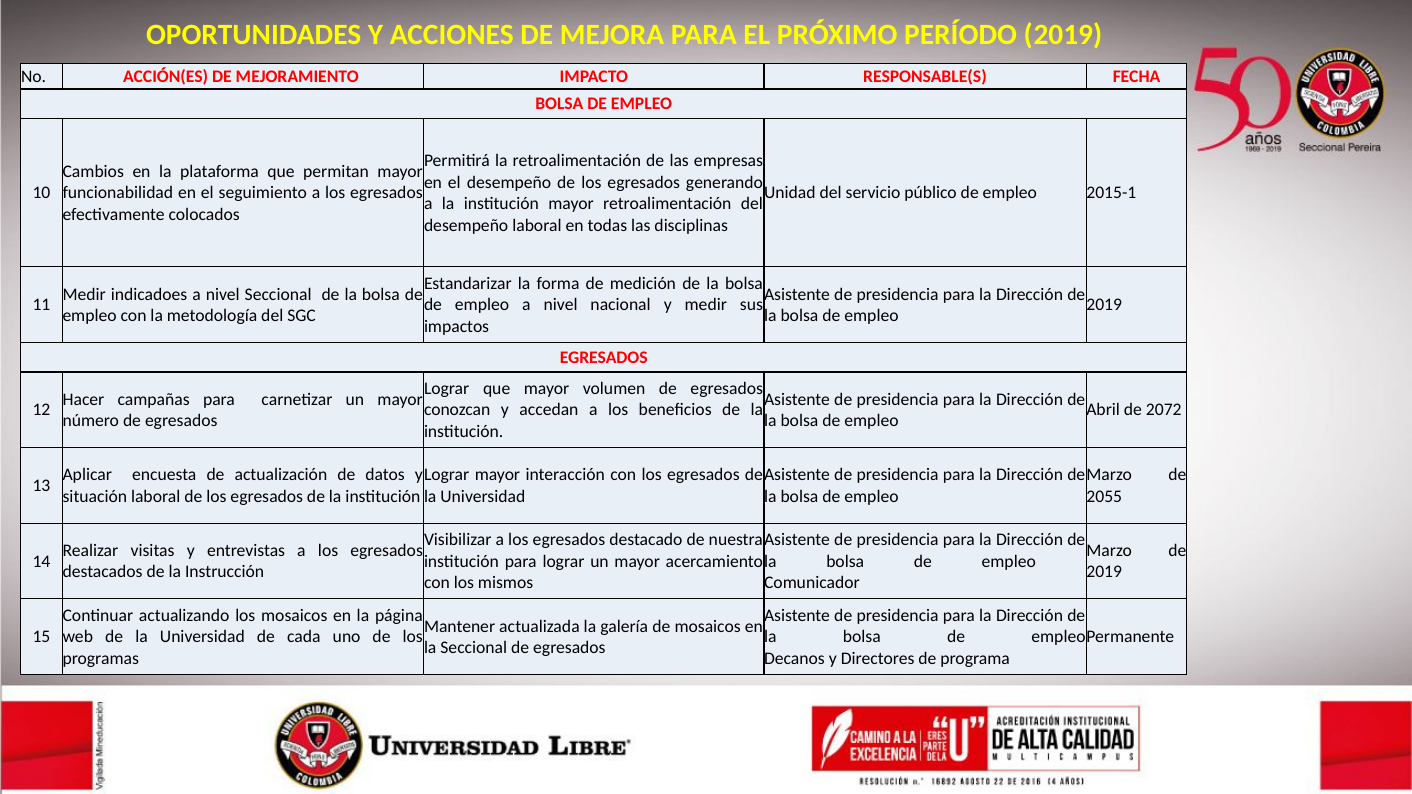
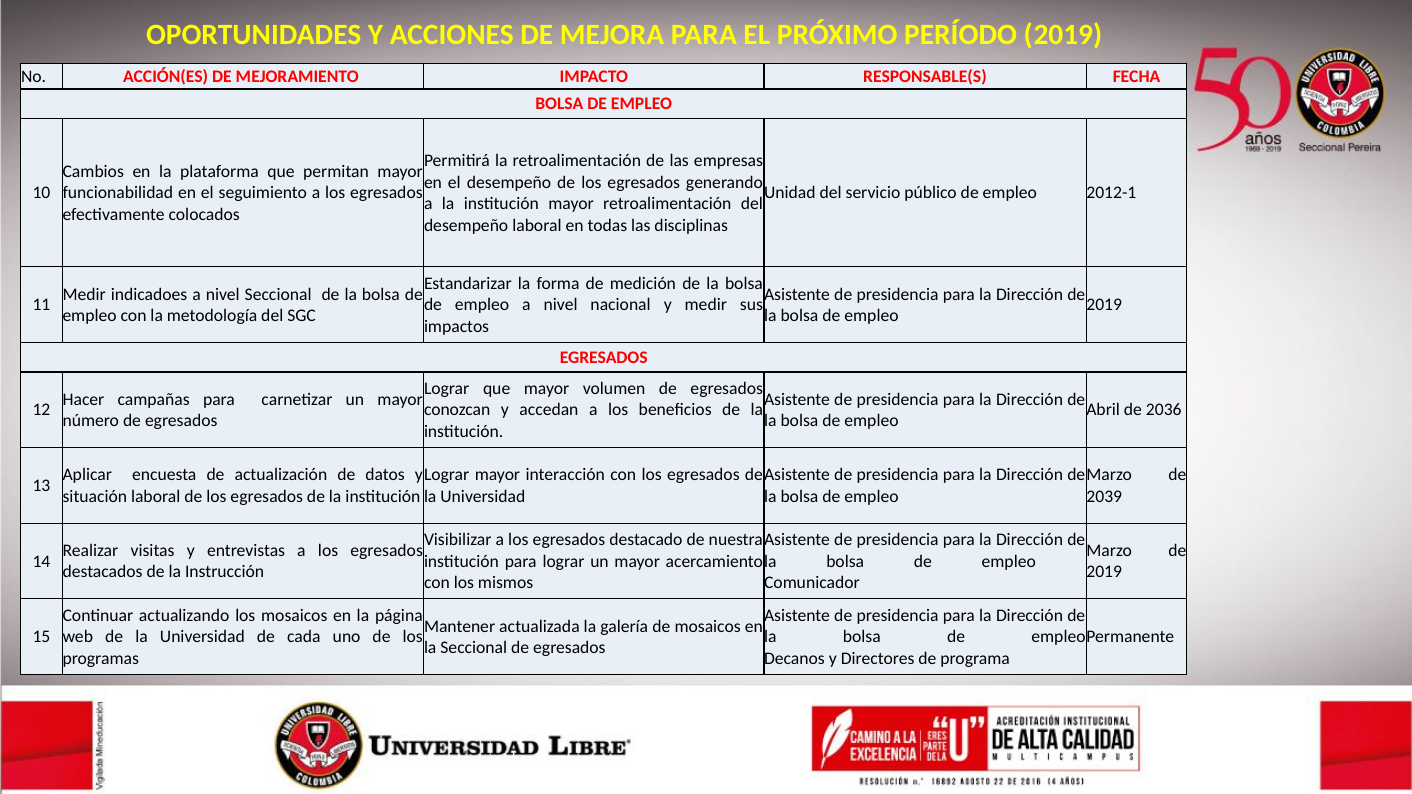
2015-1: 2015-1 -> 2012-1 (1111, 193)
2072: 2072 -> 2036 (1164, 410)
2055: 2055 -> 2039 (1104, 497)
